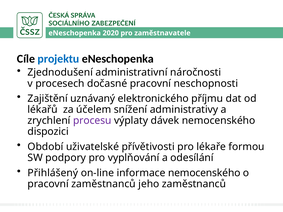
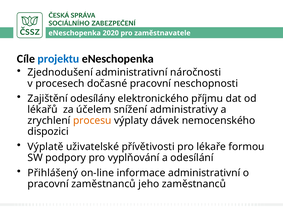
uznávaný: uznávaný -> odesílány (93, 99)
procesu colour: purple -> orange (92, 121)
Období: Období -> Výplatě (45, 147)
informace nemocenského: nemocenského -> administrativní (204, 173)
